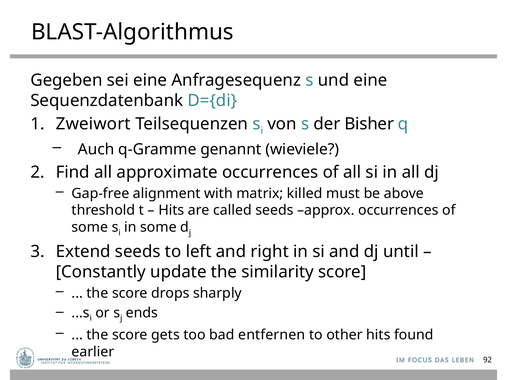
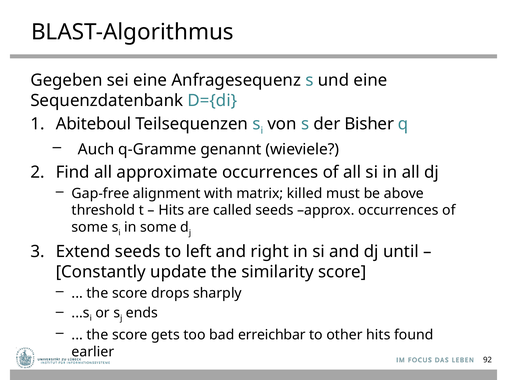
Zweiwort: Zweiwort -> Abiteboul (93, 124)
entfernen: entfernen -> erreichbar (272, 335)
